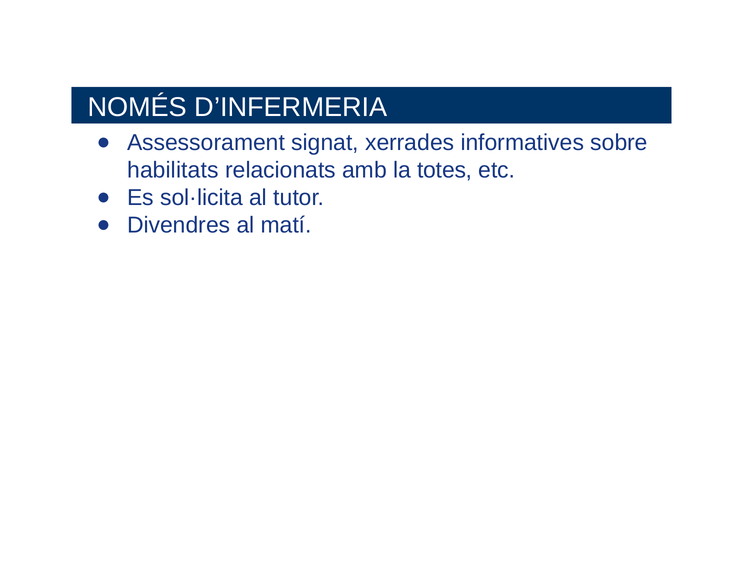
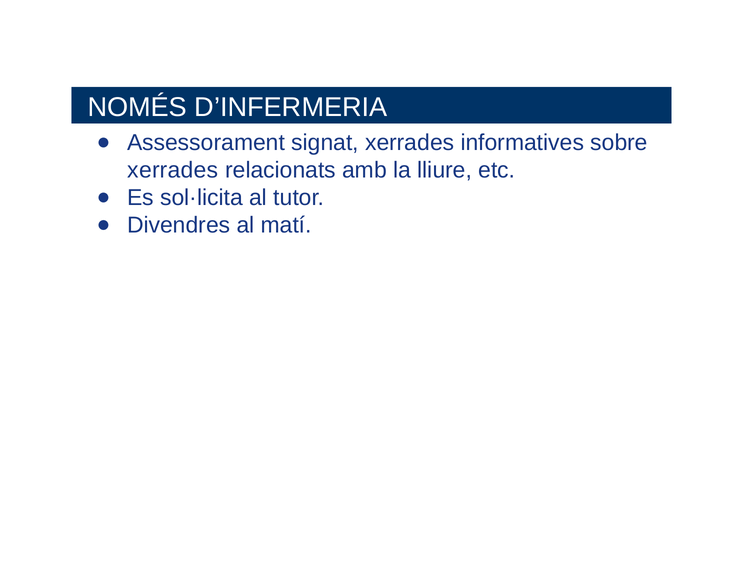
habilitats: habilitats -> xerrades (173, 170)
totes: totes -> lliure (445, 170)
